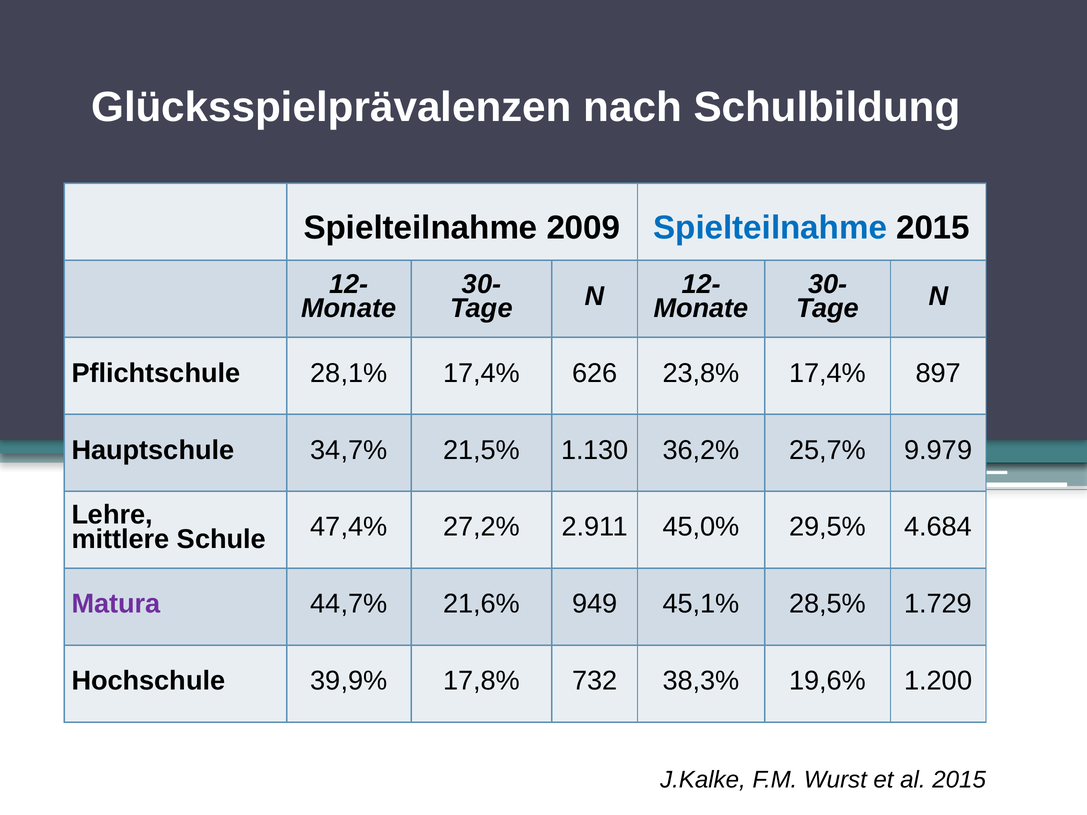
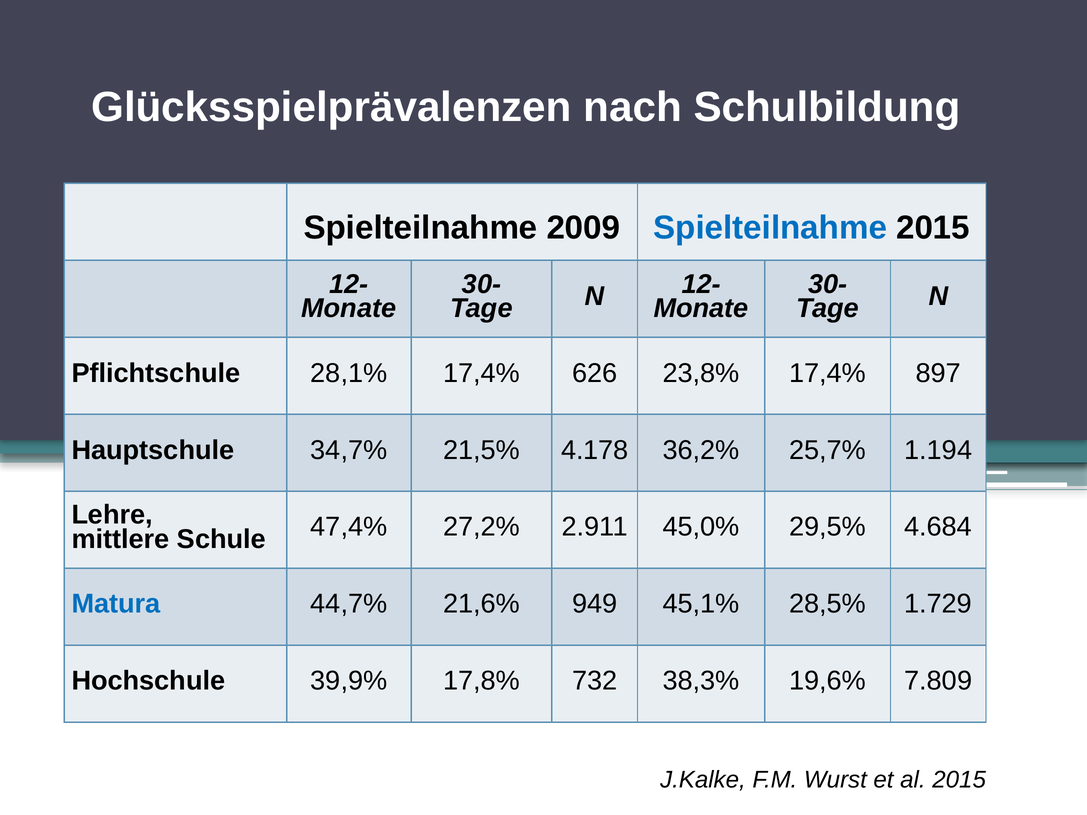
1.130: 1.130 -> 4.178 (595, 450)
9.979: 9.979 -> 1.194 (938, 450)
Matura colour: purple -> blue (116, 604)
1.200: 1.200 -> 7.809 (938, 681)
